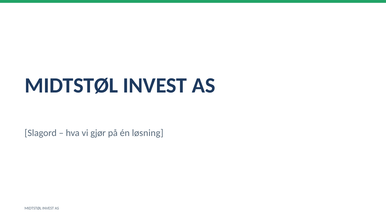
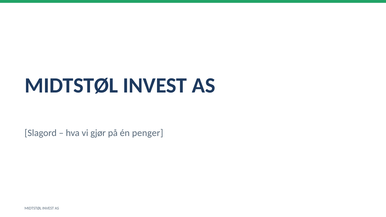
løsning: løsning -> penger (148, 133)
